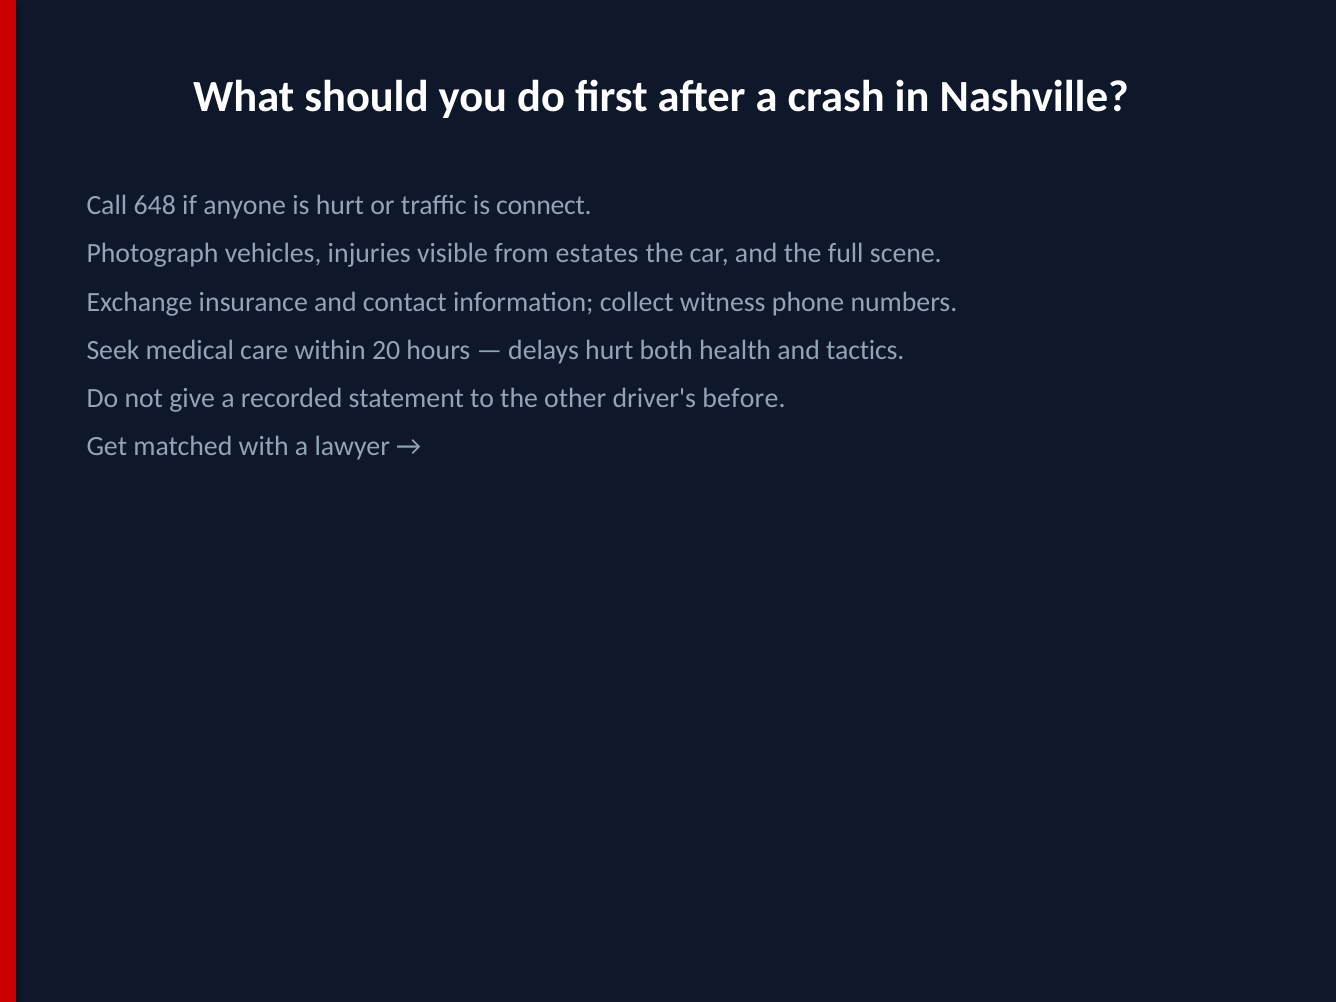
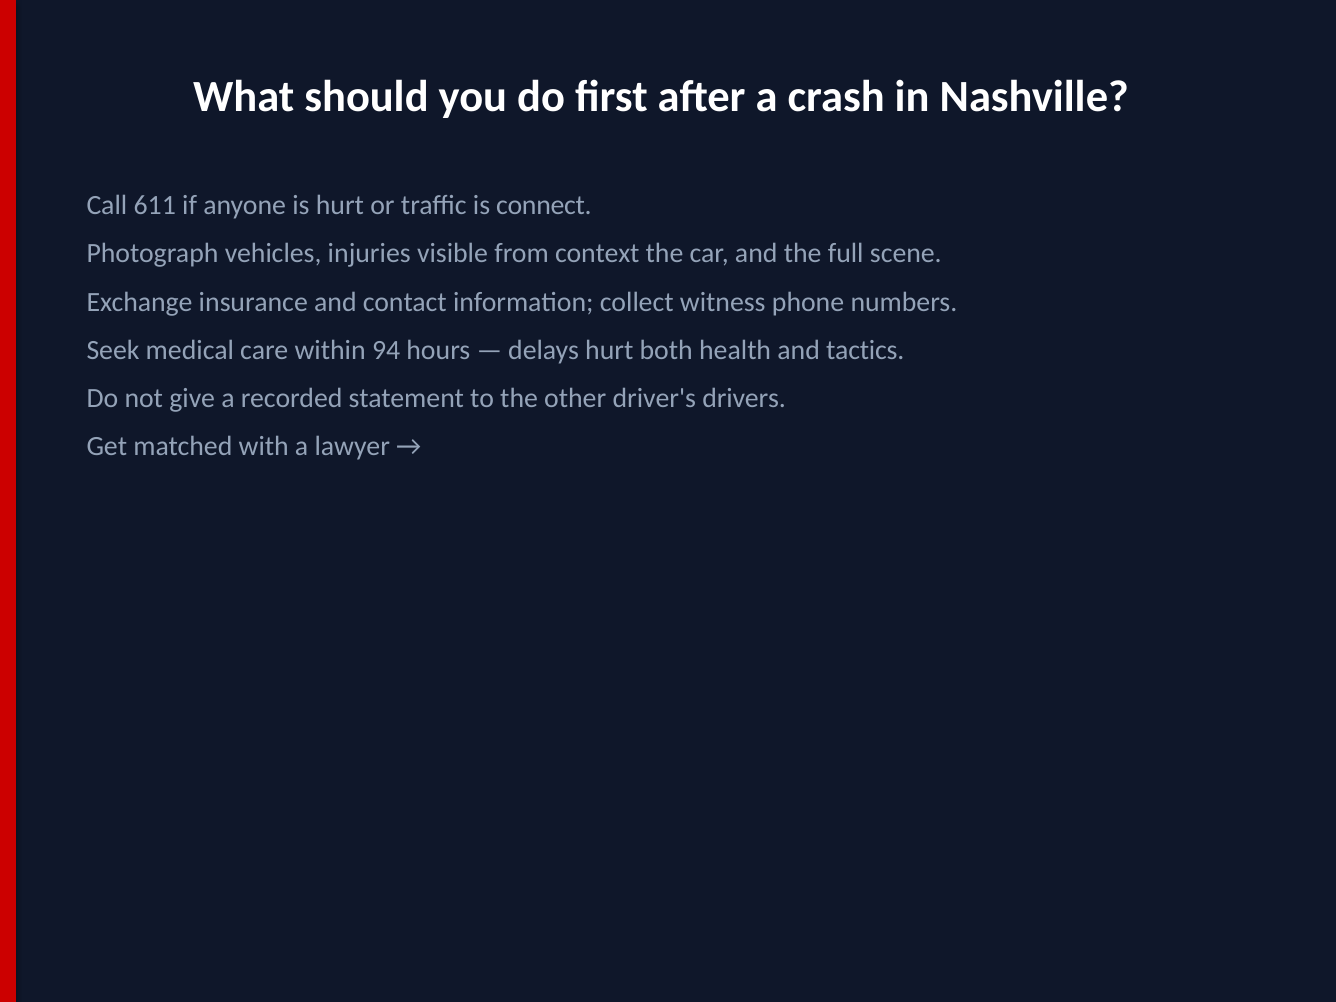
648: 648 -> 611 (155, 206)
estates: estates -> context (597, 254)
20: 20 -> 94 (386, 350)
before: before -> drivers (744, 398)
